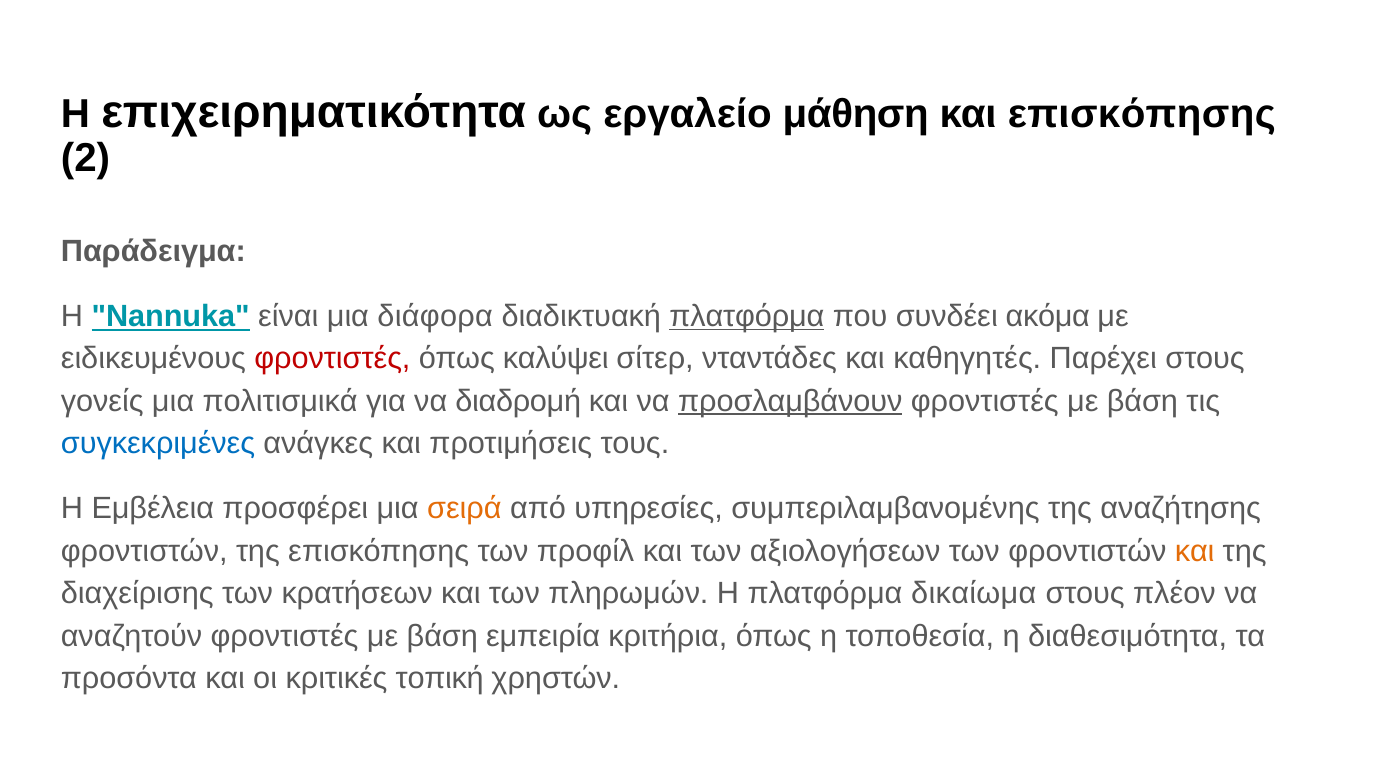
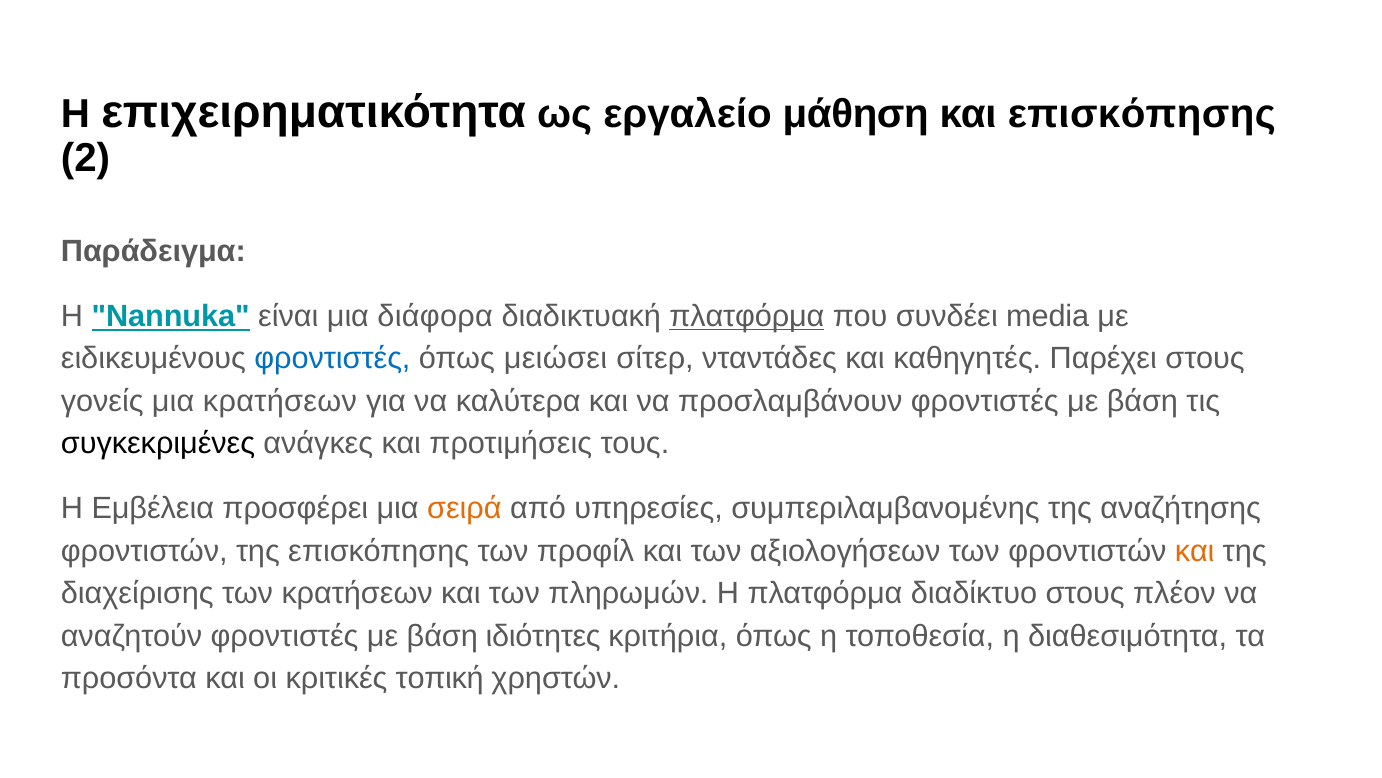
ακόμα: ακόμα -> media (1048, 316)
φροντιστές colour: red -> blue (332, 358)
καλύψει: καλύψει -> μειώσει (555, 358)
μια πολιτισμικά: πολιτισμικά -> κρατήσεων (280, 401)
διαδρομή: διαδρομή -> καλύτερα (518, 401)
προσλαμβάνουν underline: present -> none (790, 401)
συγκεκριμένες colour: blue -> black (158, 443)
δικαίωμα: δικαίωμα -> διαδίκτυο (974, 593)
εμπειρία: εμπειρία -> ιδιότητες (543, 635)
